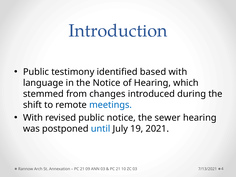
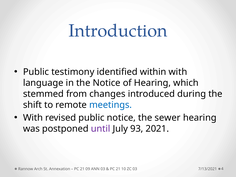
based: based -> within (153, 72)
until colour: blue -> purple (101, 129)
19: 19 -> 93 (137, 129)
